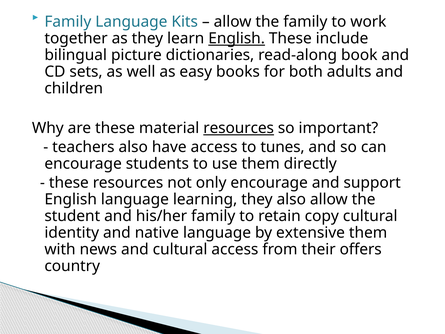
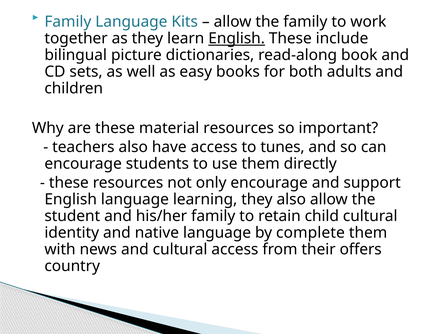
resources underline: present -> none (239, 128)
copy: copy -> child (322, 216)
extensive: extensive -> complete (310, 233)
